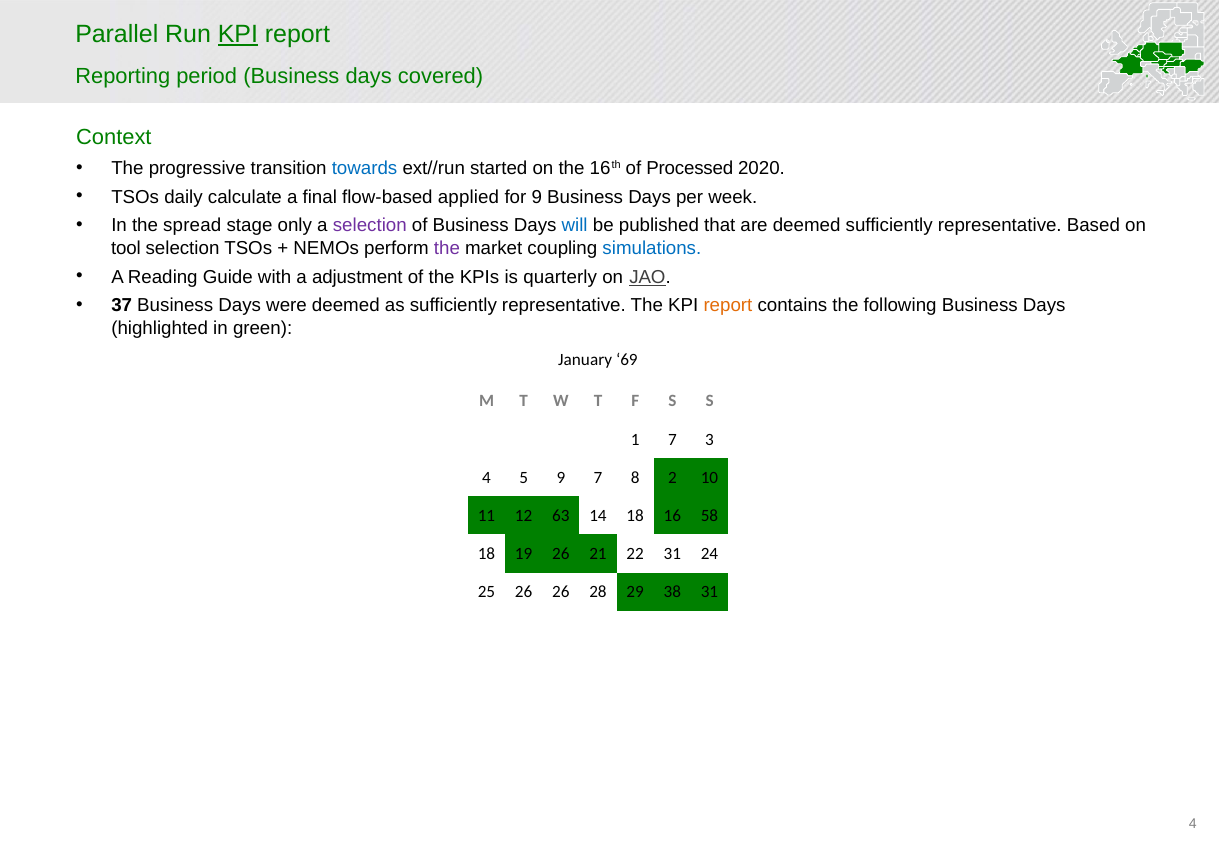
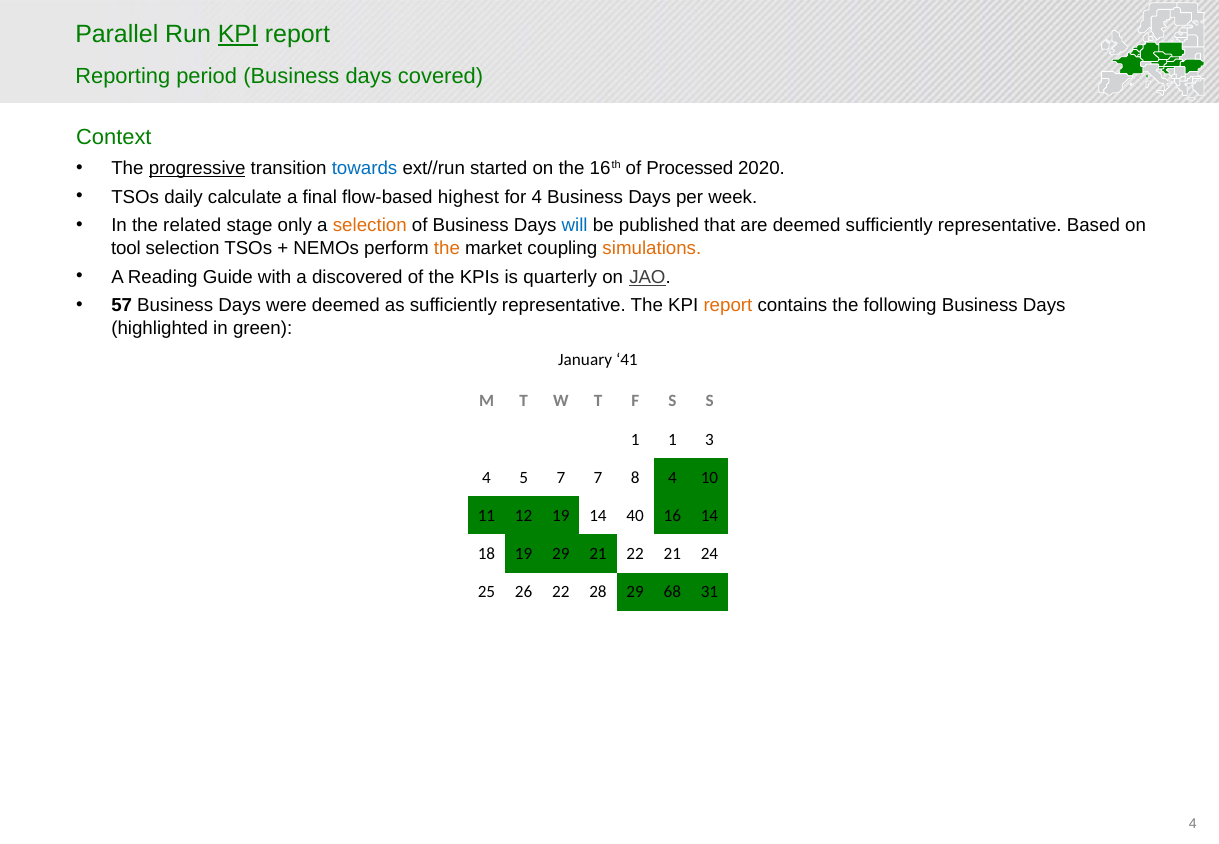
progressive underline: none -> present (197, 168)
applied: applied -> highest (469, 197)
for 9: 9 -> 4 (537, 197)
spread: spread -> related (192, 226)
selection colour: purple -> orange (370, 226)
the colour: purple -> orange (447, 248)
simulations colour: blue -> orange (652, 248)
adjustment: adjustment -> discovered (357, 277)
37: 37 -> 57 (122, 306)
69: 69 -> 41 (627, 360)
1 7: 7 -> 1 (672, 439)
5 9: 9 -> 7 (561, 477)
8 2: 2 -> 4 (672, 477)
12 63: 63 -> 19 (561, 516)
14 18: 18 -> 40 (635, 516)
16 58: 58 -> 14 (710, 516)
19 26: 26 -> 29 (561, 554)
22 31: 31 -> 21 (672, 554)
26 26: 26 -> 22 (561, 592)
38: 38 -> 68 (672, 592)
